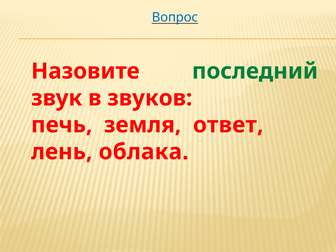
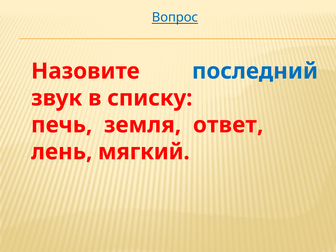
последний colour: green -> blue (255, 71)
звуков: звуков -> списку (150, 98)
облака: облака -> мягкий (144, 152)
